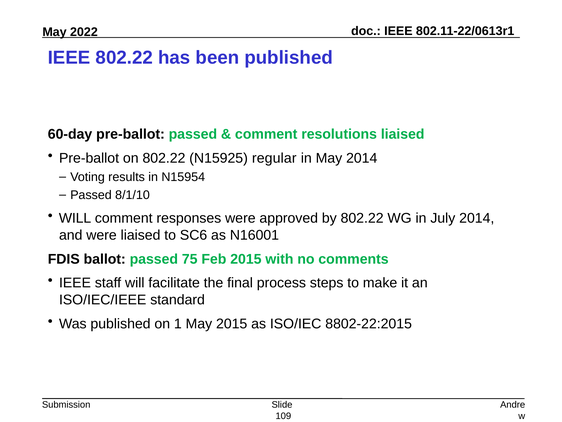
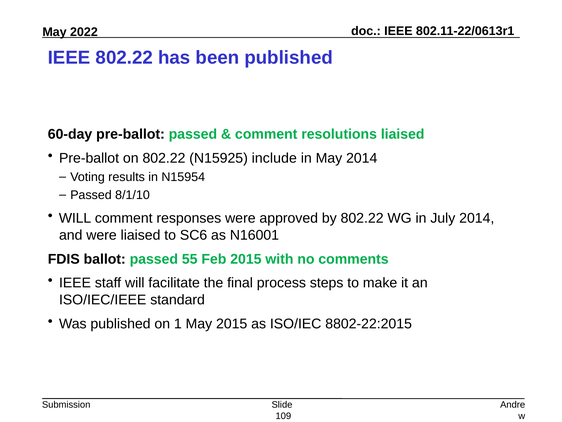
regular: regular -> include (274, 158)
75: 75 -> 55 (190, 259)
